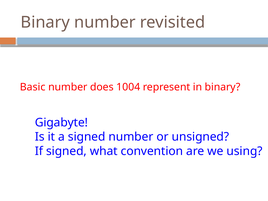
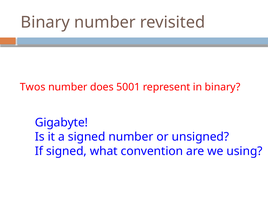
Basic: Basic -> Twos (33, 87)
1004: 1004 -> 5001 (128, 87)
